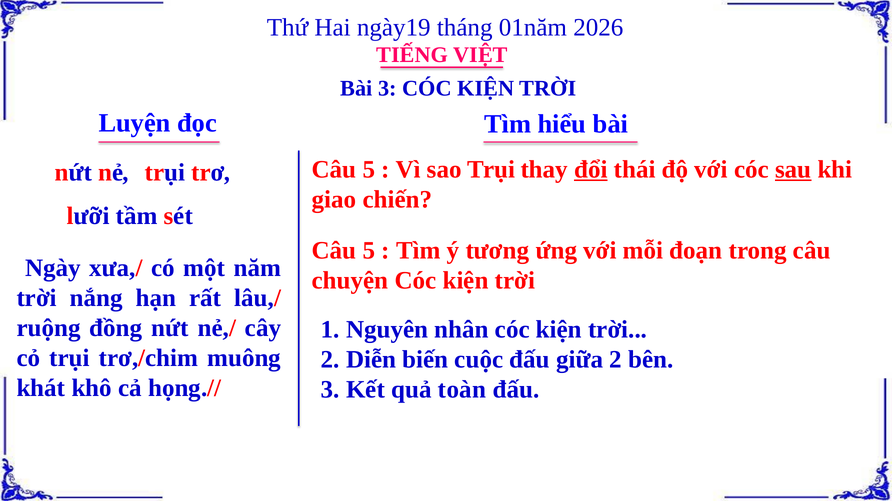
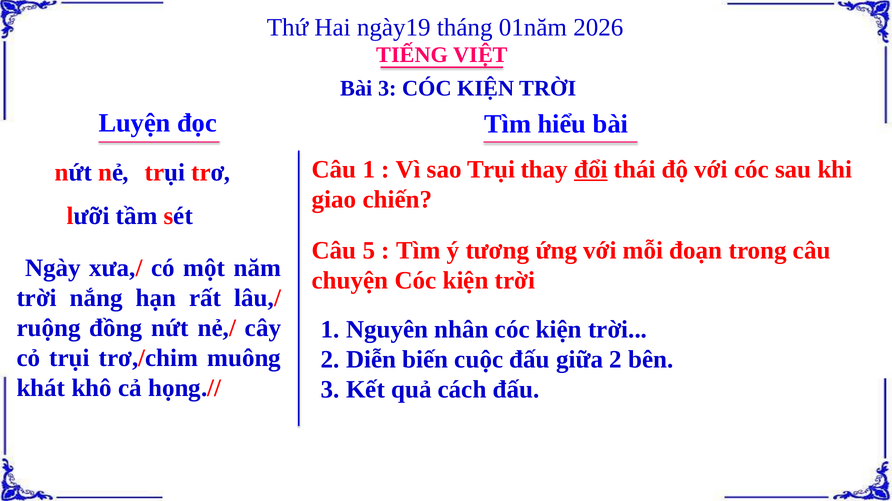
5: 5 -> 1 (369, 170)
sau underline: present -> none (793, 170)
toàn: toàn -> cách (462, 390)
